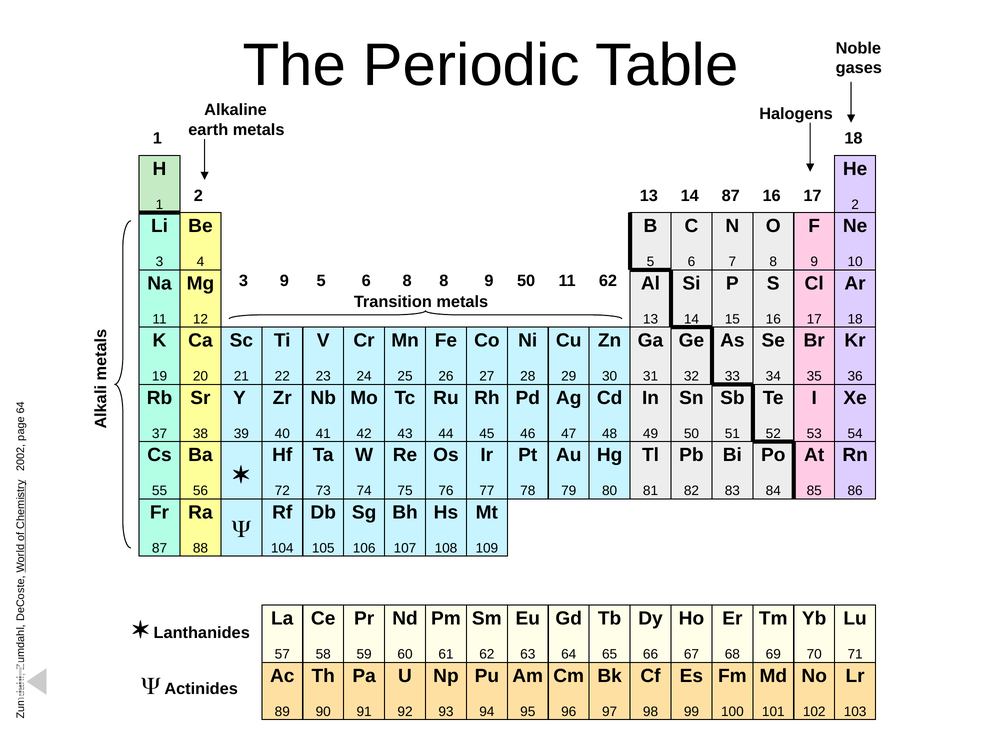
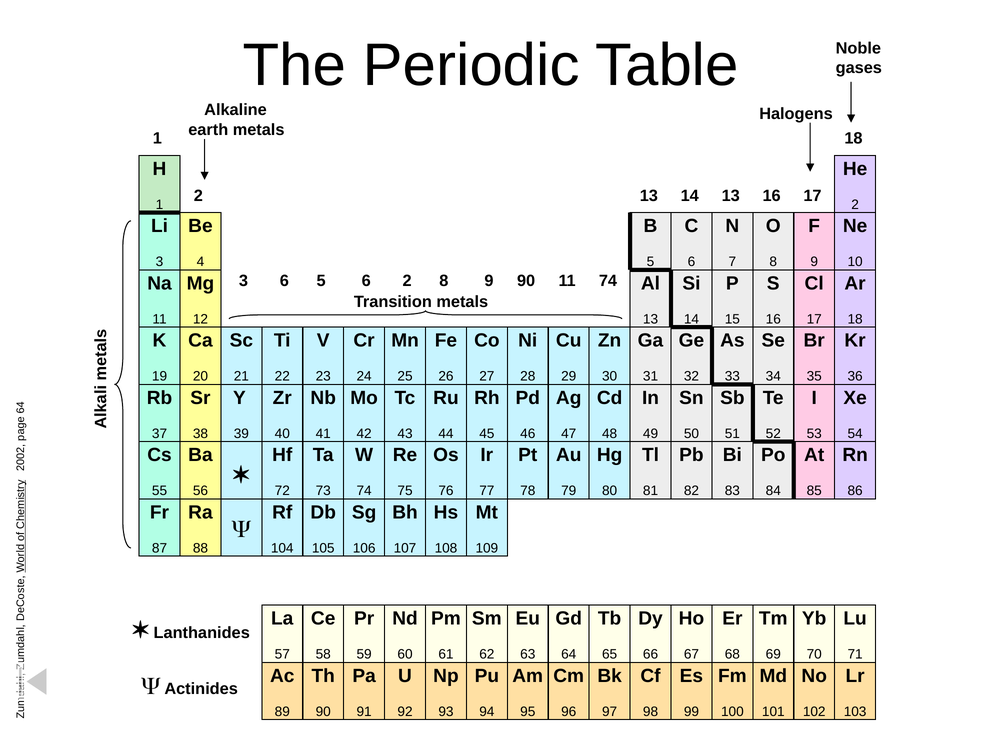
14 87: 87 -> 13 (731, 196)
3 9: 9 -> 6 (284, 281)
6 8: 8 -> 2 (407, 281)
9 50: 50 -> 90 (526, 281)
11 62: 62 -> 74 (608, 281)
